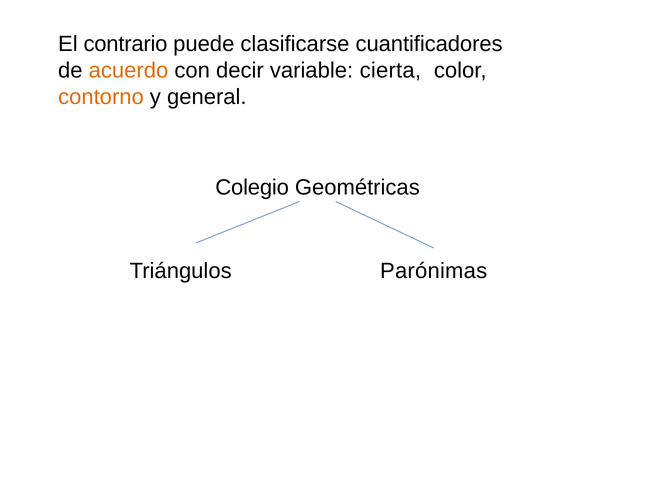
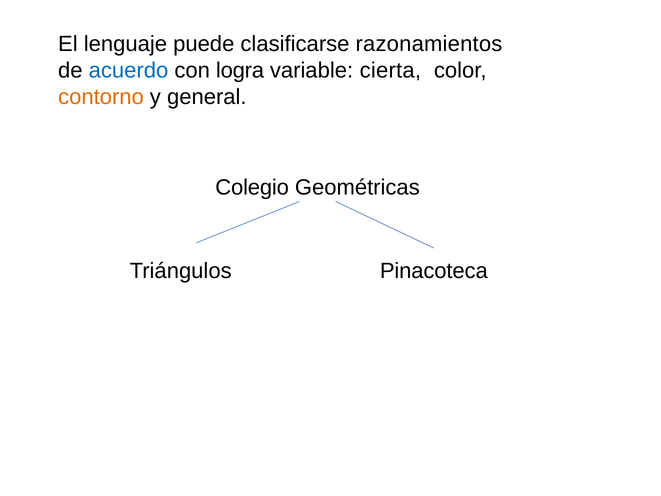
contrario: contrario -> lenguaje (125, 44)
cuantificadores: cuantificadores -> razonamientos (429, 44)
acuerdo colour: orange -> blue (129, 70)
decir: decir -> logra (240, 70)
Parónimas: Parónimas -> Pinacoteca (434, 271)
